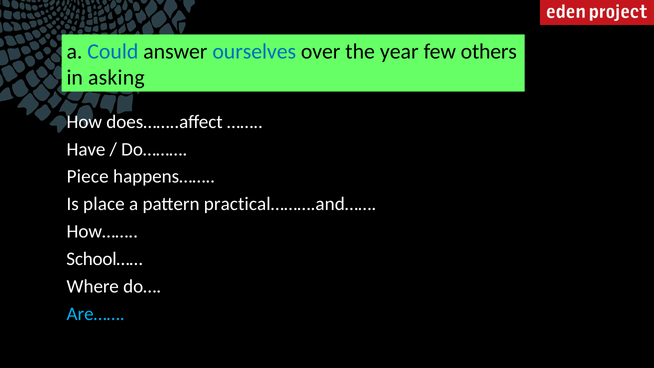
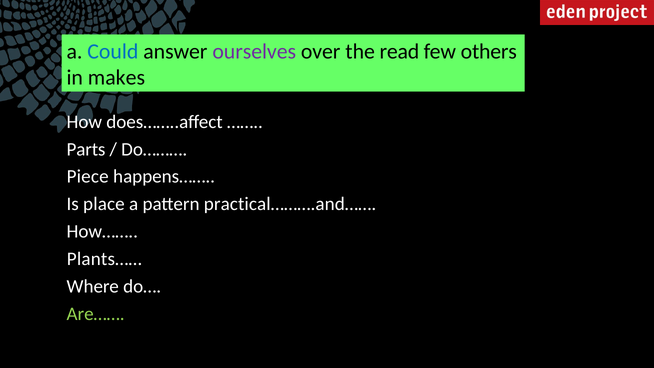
ourselves colour: blue -> purple (254, 51)
year: year -> read (399, 51)
asking: asking -> makes (116, 78)
Have: Have -> Parts (86, 149)
School……: School…… -> Plants…… (104, 259)
Are…… colour: light blue -> light green (96, 314)
